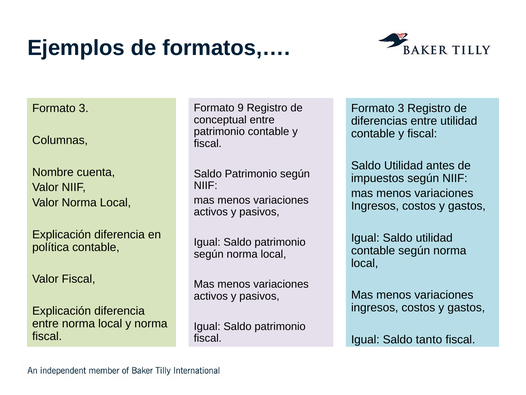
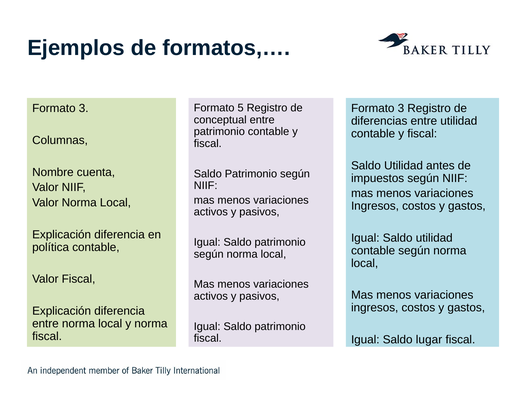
9: 9 -> 5 (241, 108)
tanto: tanto -> lugar (429, 339)
